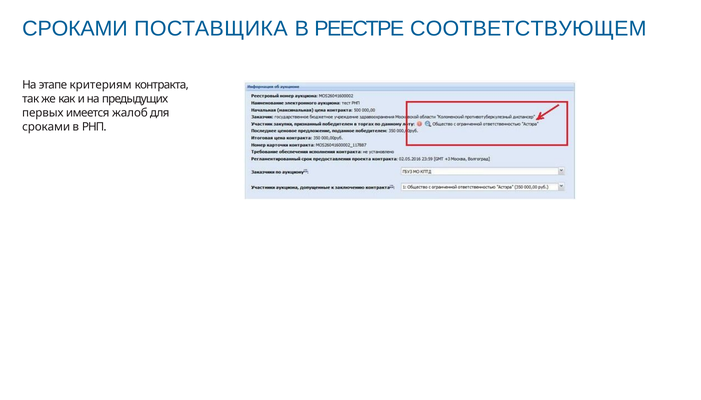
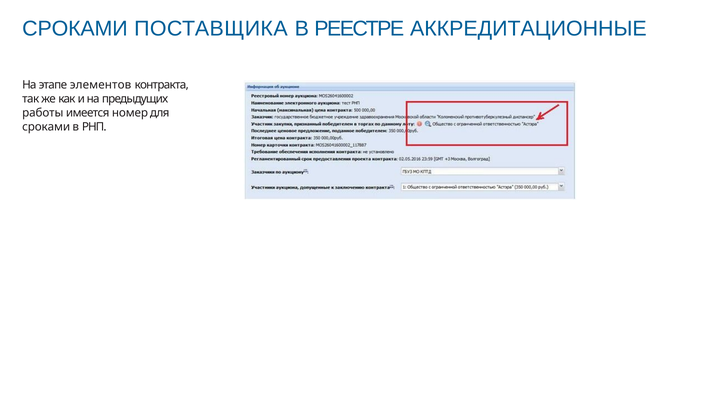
СООТВЕТСТВУЮЩЕМ: СООТВЕТСТВУЮЩЕМ -> АККРЕДИТАЦИОННЫЕ (528, 29)
критериям: критериям -> элементов (101, 85)
первых: первых -> работы (43, 113)
жалоб: жалоб -> номер (130, 113)
